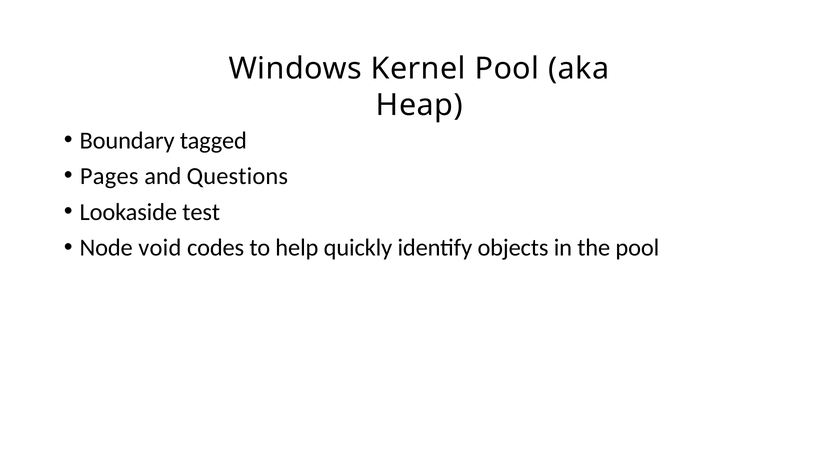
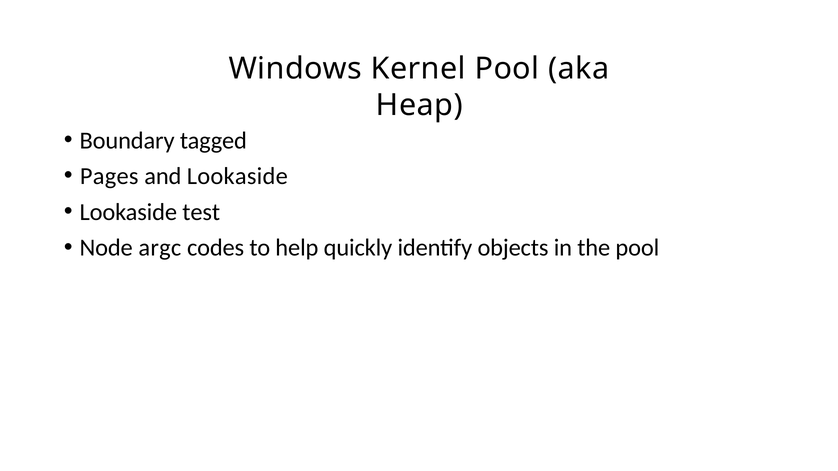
and Questions: Questions -> Lookaside (237, 176)
void: void -> argc (160, 248)
